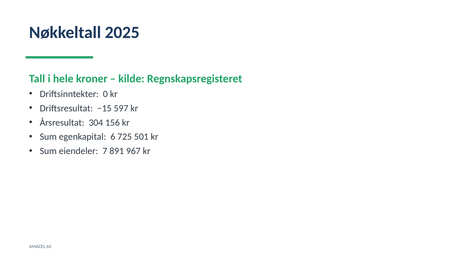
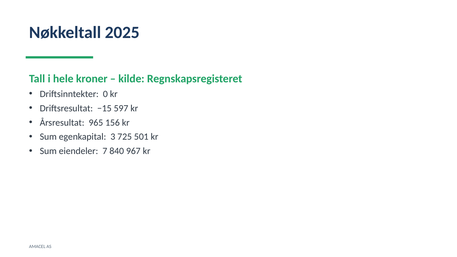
304: 304 -> 965 (96, 123)
6: 6 -> 3 (113, 137)
891: 891 -> 840 (117, 151)
